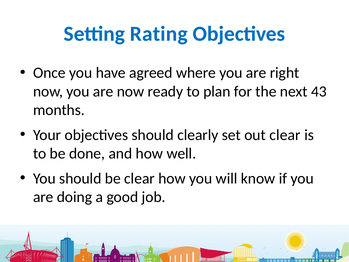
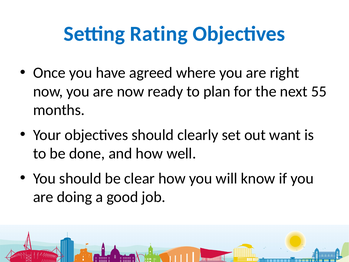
43: 43 -> 55 (319, 91)
out clear: clear -> want (285, 135)
